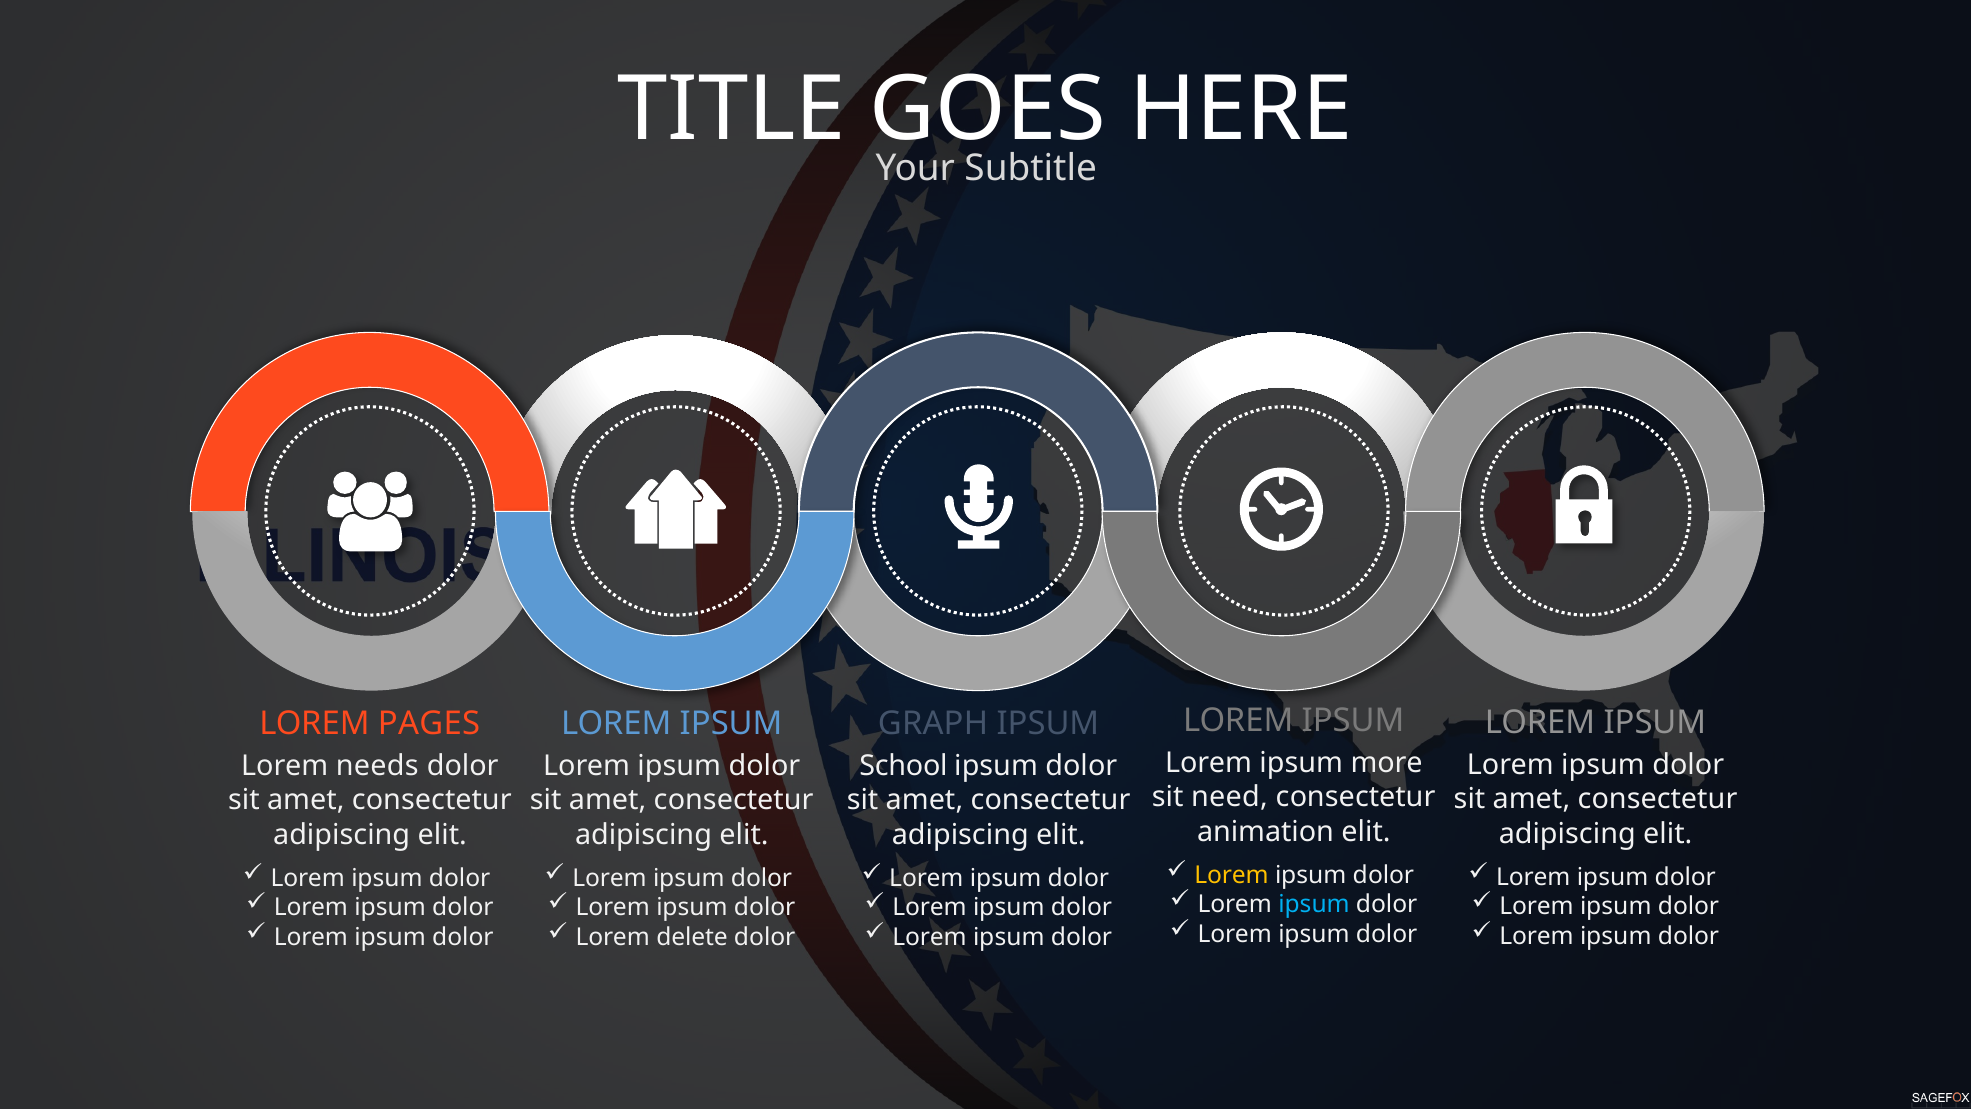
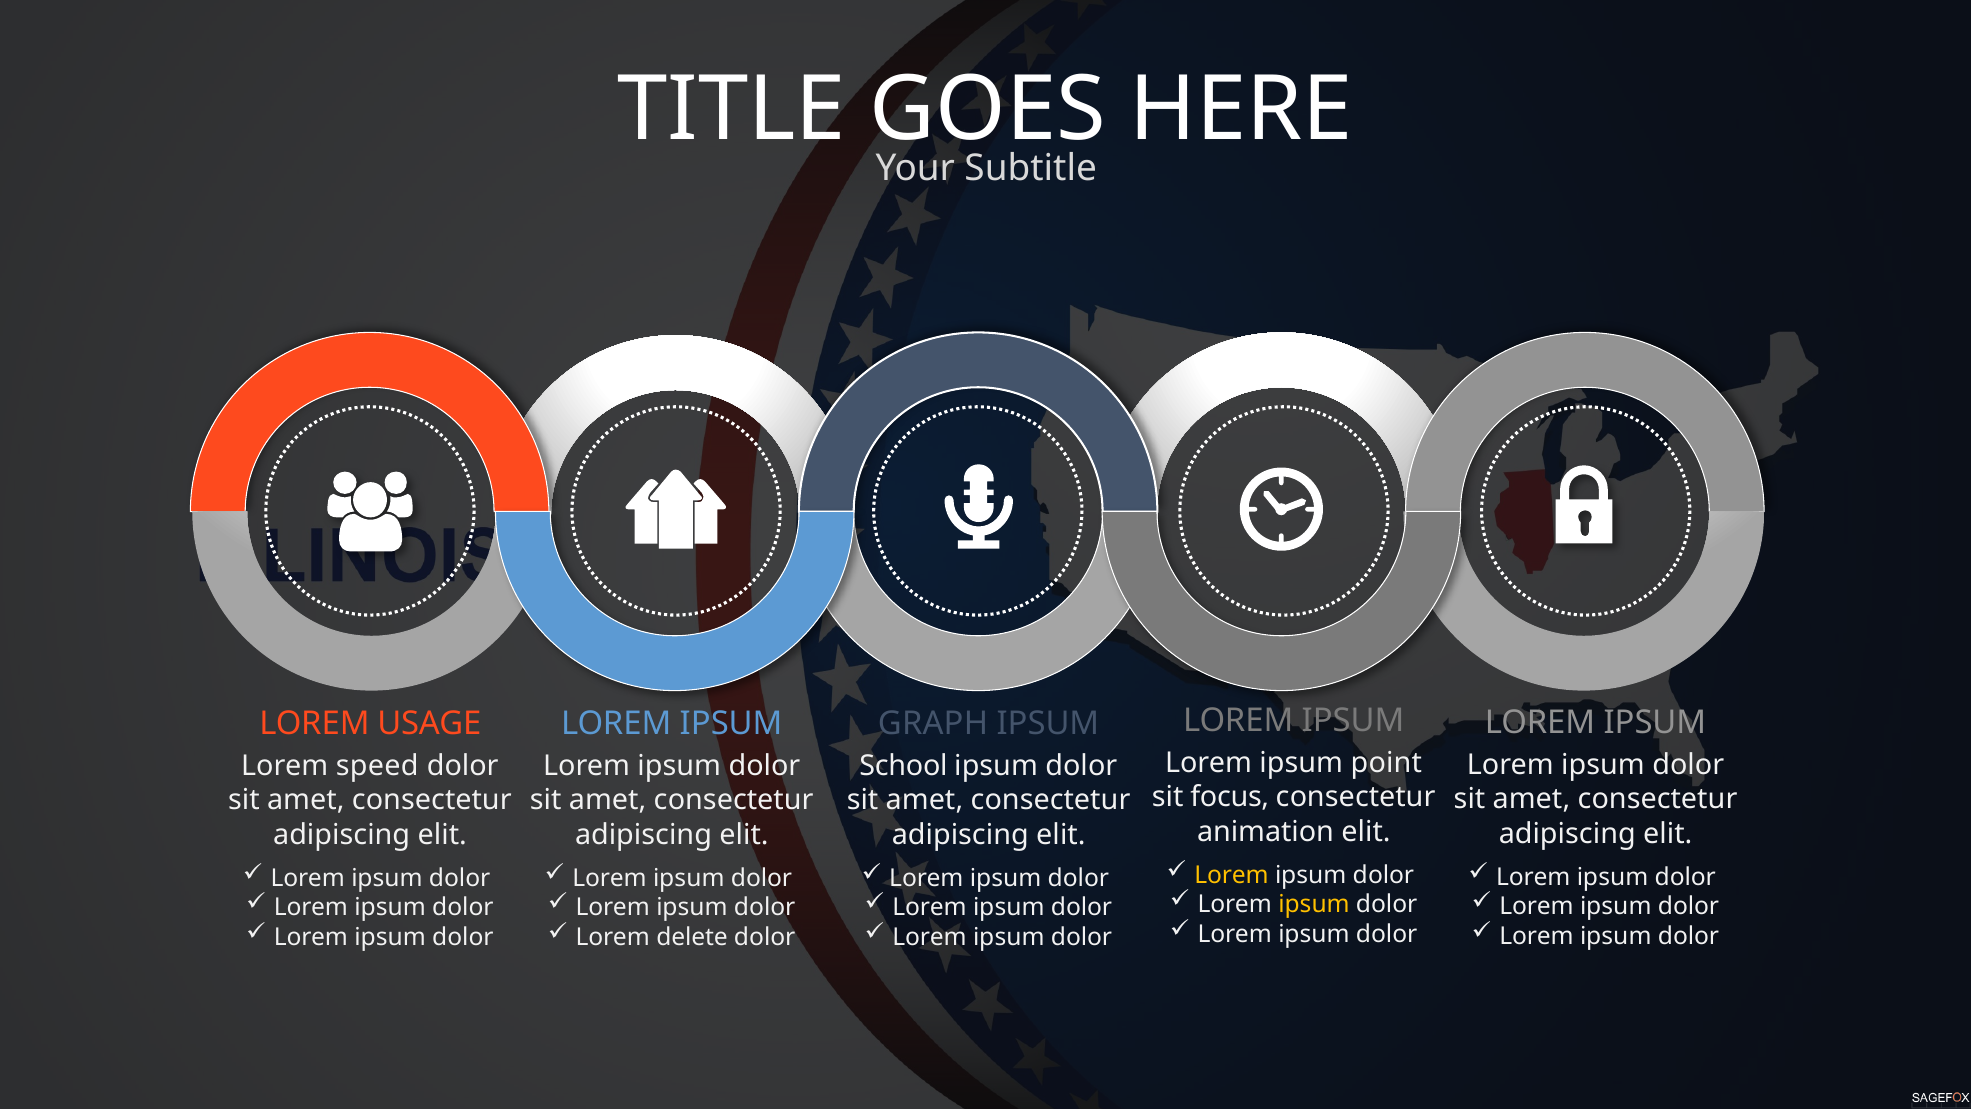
PAGES: PAGES -> USAGE (429, 723)
more: more -> point (1386, 762)
needs: needs -> speed (377, 766)
need: need -> focus (1230, 797)
ipsum colour: light blue -> yellow (1314, 904)
